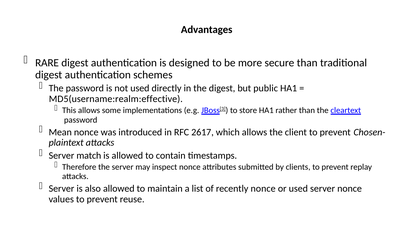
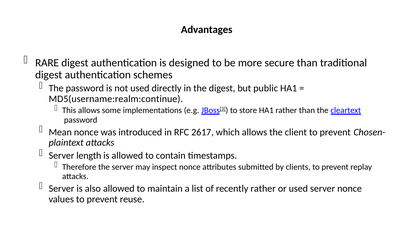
MD5(username:realm:effective: MD5(username:realm:effective -> MD5(username:realm:continue (116, 99)
match: match -> length (89, 156)
recently nonce: nonce -> rather (263, 189)
